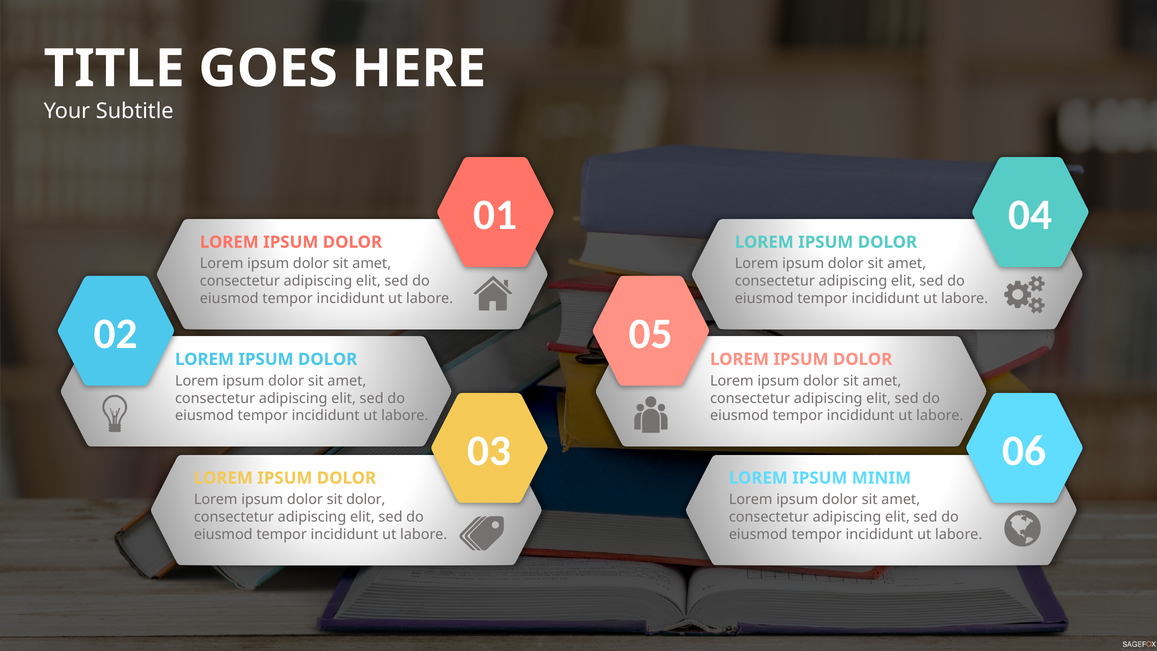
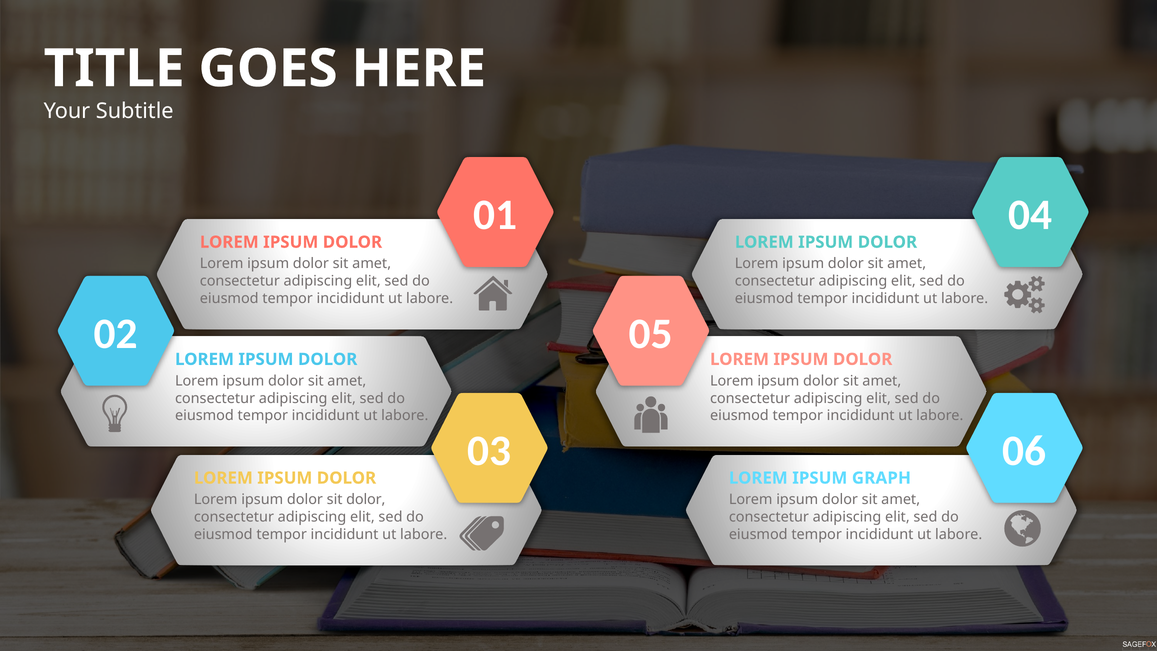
MINIM: MINIM -> GRAPH (881, 478)
